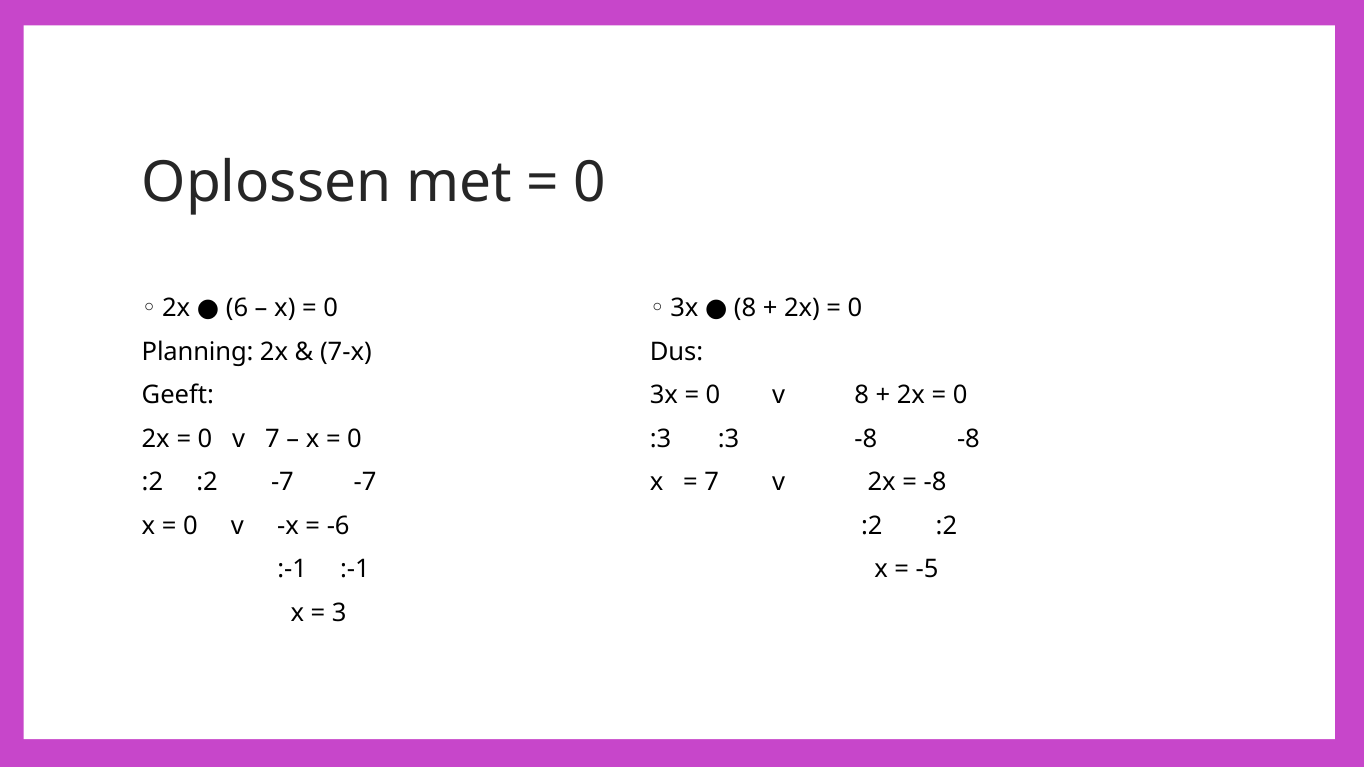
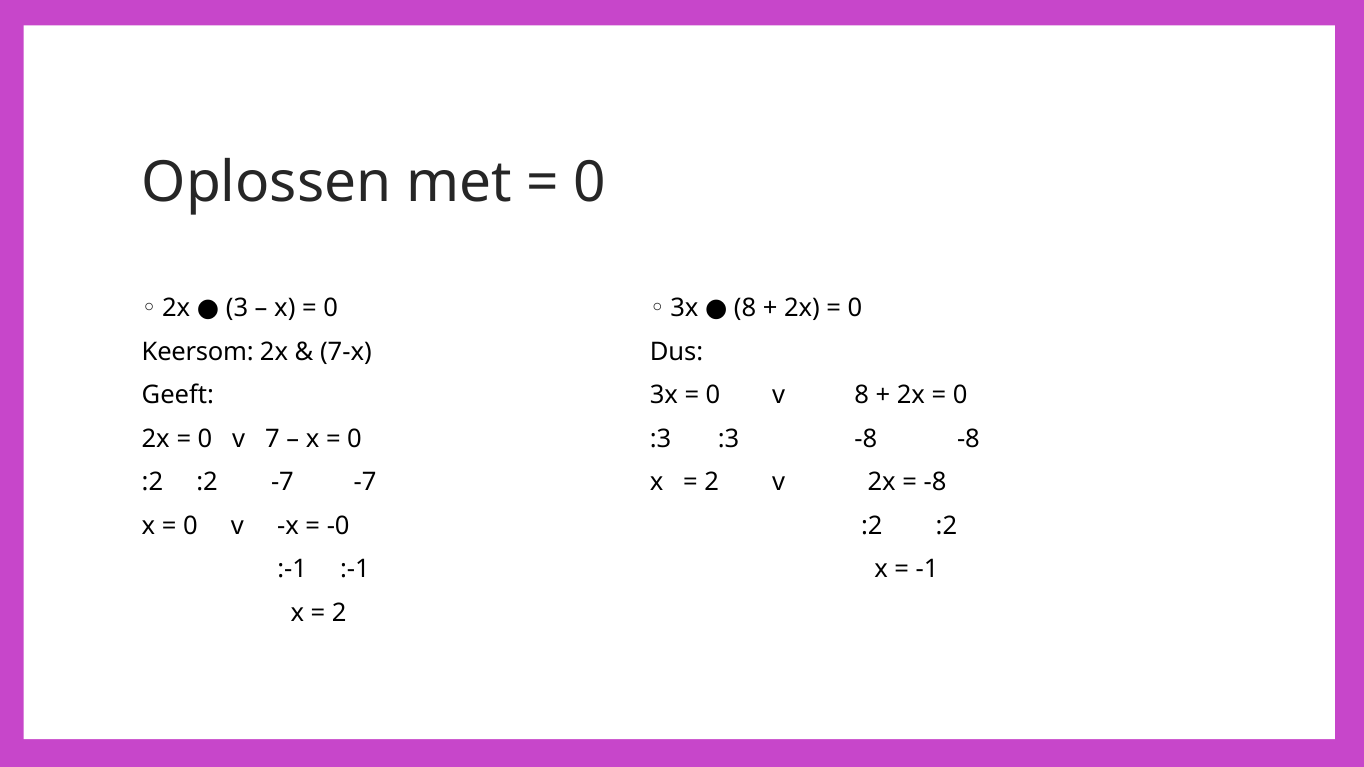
6: 6 -> 3 (237, 308)
Planning: Planning -> Keersom (198, 352)
7: 7 -> 2 (712, 482)
-6: -6 -> -0 (338, 526)
-5: -5 -> -1 (927, 569)
3: 3 -> 2 (339, 613)
